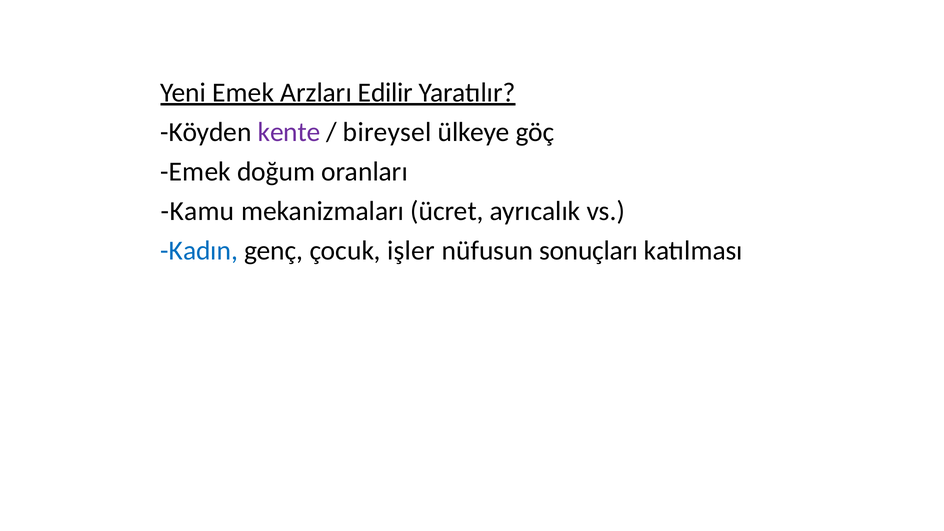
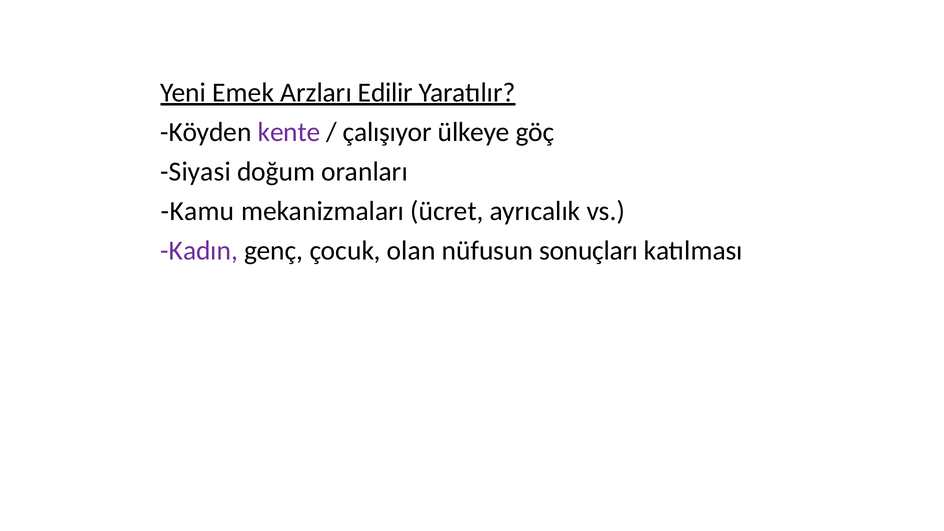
bireysel: bireysel -> çalışıyor (387, 132)
Emek: Emek -> Siyasi (196, 172)
Kadın colour: blue -> purple (199, 251)
işler: işler -> olan (411, 251)
